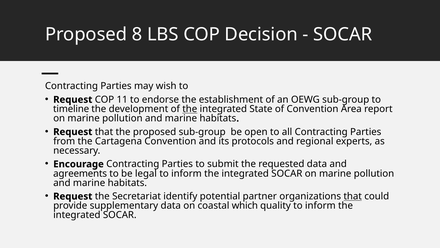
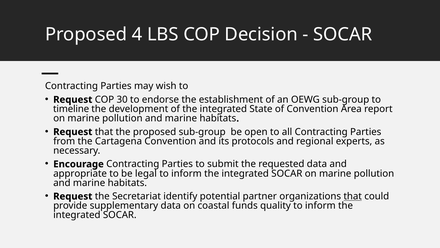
8: 8 -> 4 (137, 34)
11: 11 -> 30 (122, 99)
the underline: present -> none (190, 109)
agreements: agreements -> appropriate (80, 173)
which: which -> funds (245, 205)
